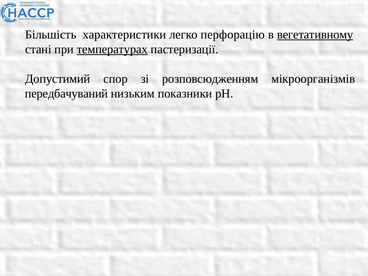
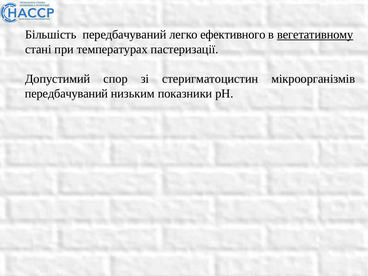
Більшість характеристики: характеристики -> передбачуваний (124, 35)
перфорацію: перфорацію -> ефективного (233, 35)
температурах underline: present -> none (112, 49)
розповсюдженням: розповсюдженням -> стеригматоцистин (210, 79)
